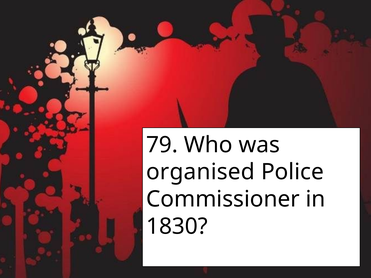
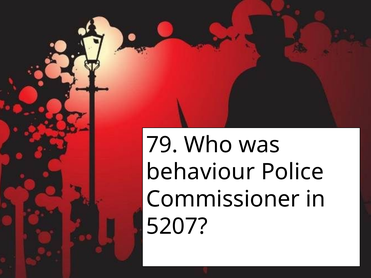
organised: organised -> behaviour (201, 172)
1830: 1830 -> 5207 (177, 227)
